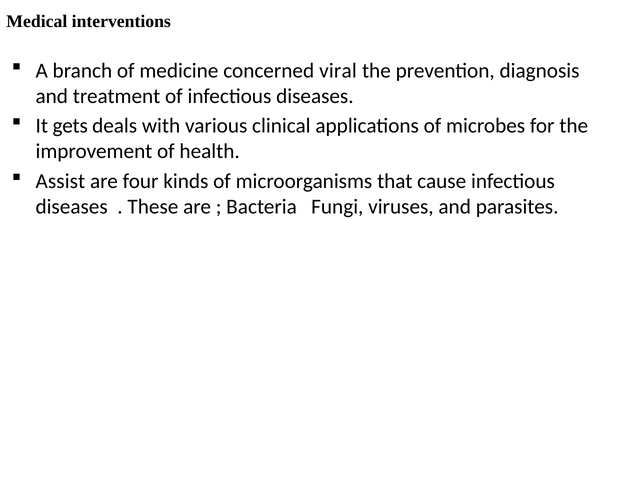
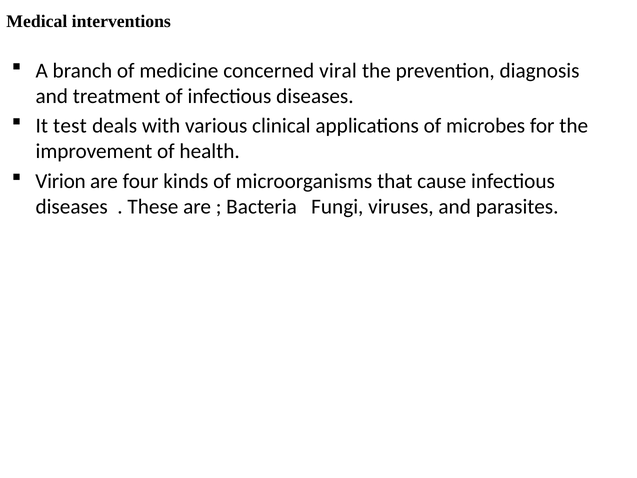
gets: gets -> test (70, 126)
Assist: Assist -> Virion (61, 181)
